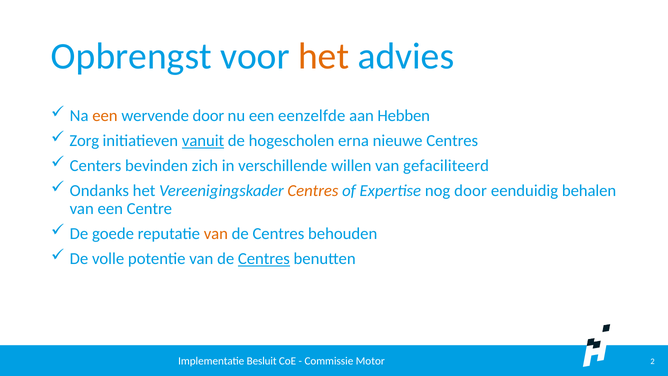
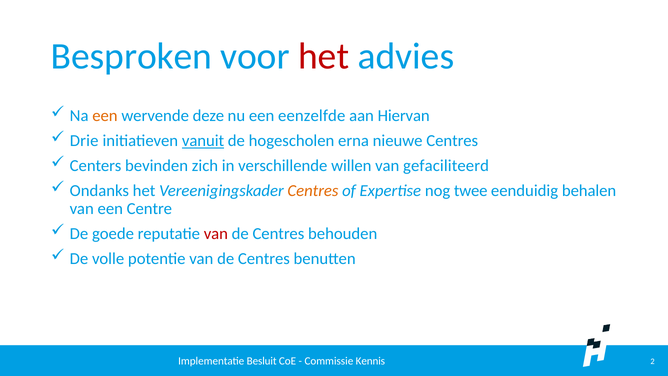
Opbrengst: Opbrengst -> Besproken (131, 56)
het colour: orange -> red (324, 56)
wervende door: door -> deze (208, 116)
Hebben: Hebben -> Hiervan (404, 116)
Zorg: Zorg -> Drie (84, 141)
nog door: door -> twee (471, 191)
van colour: orange -> red (216, 234)
Centres underline: present -> none (264, 259)
Motor: Motor -> Kennis (370, 361)
